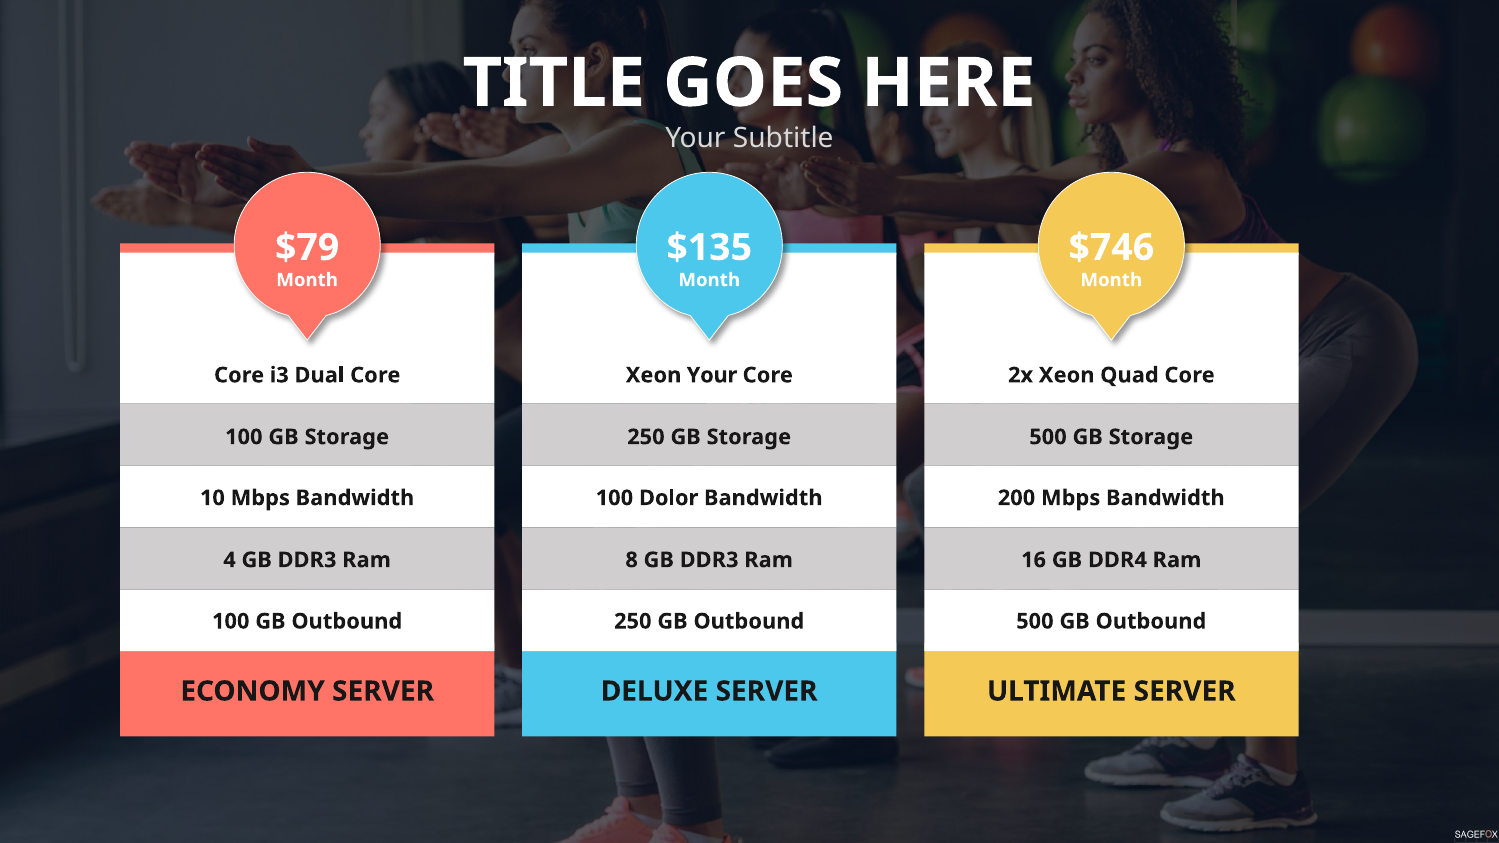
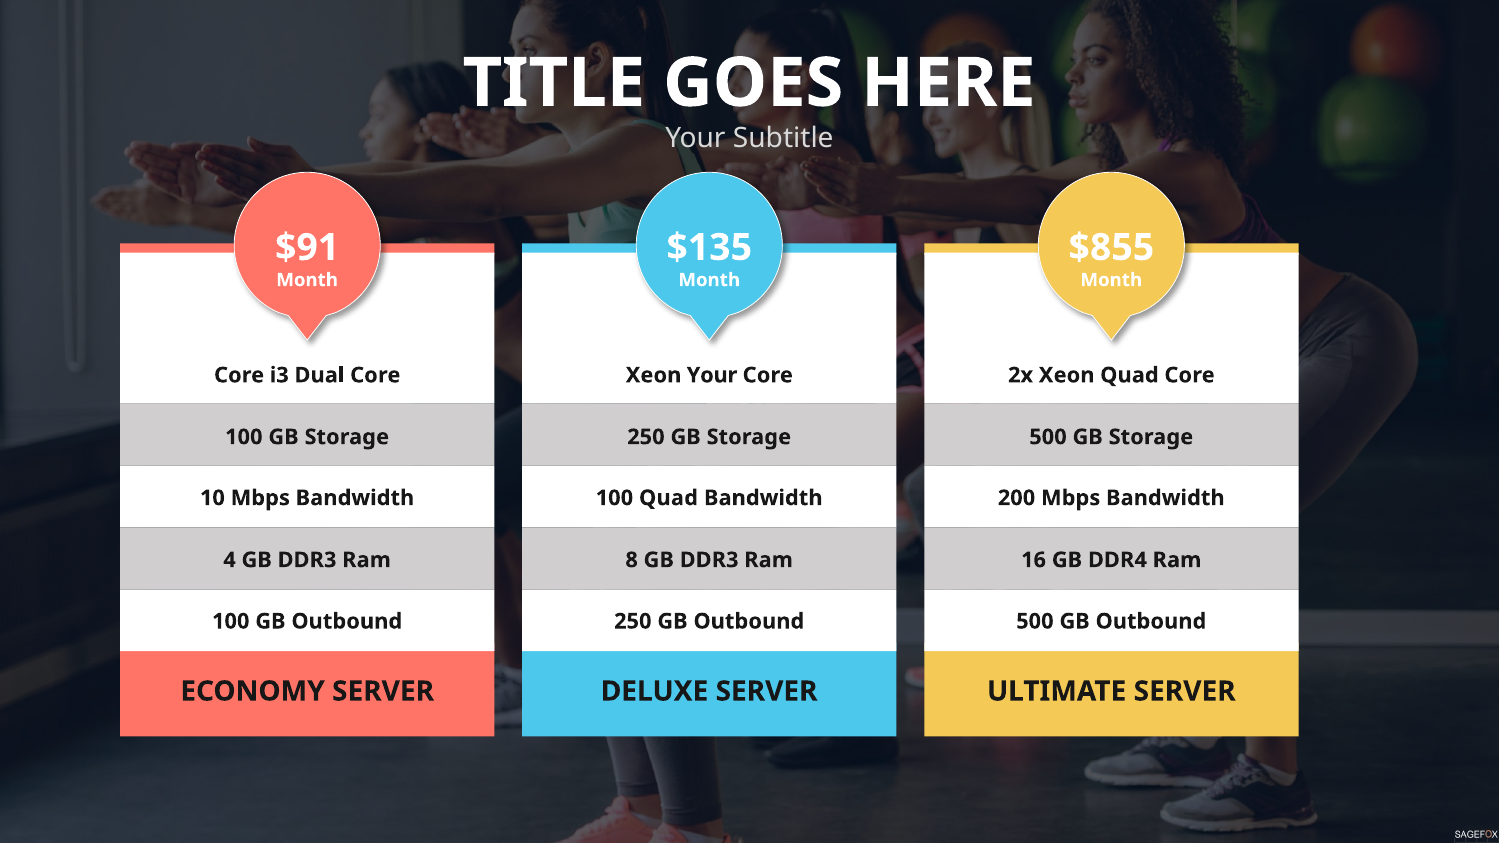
$79: $79 -> $91 (307, 248)
$746: $746 -> $855 (1111, 248)
100 Dolor: Dolor -> Quad (669, 498)
